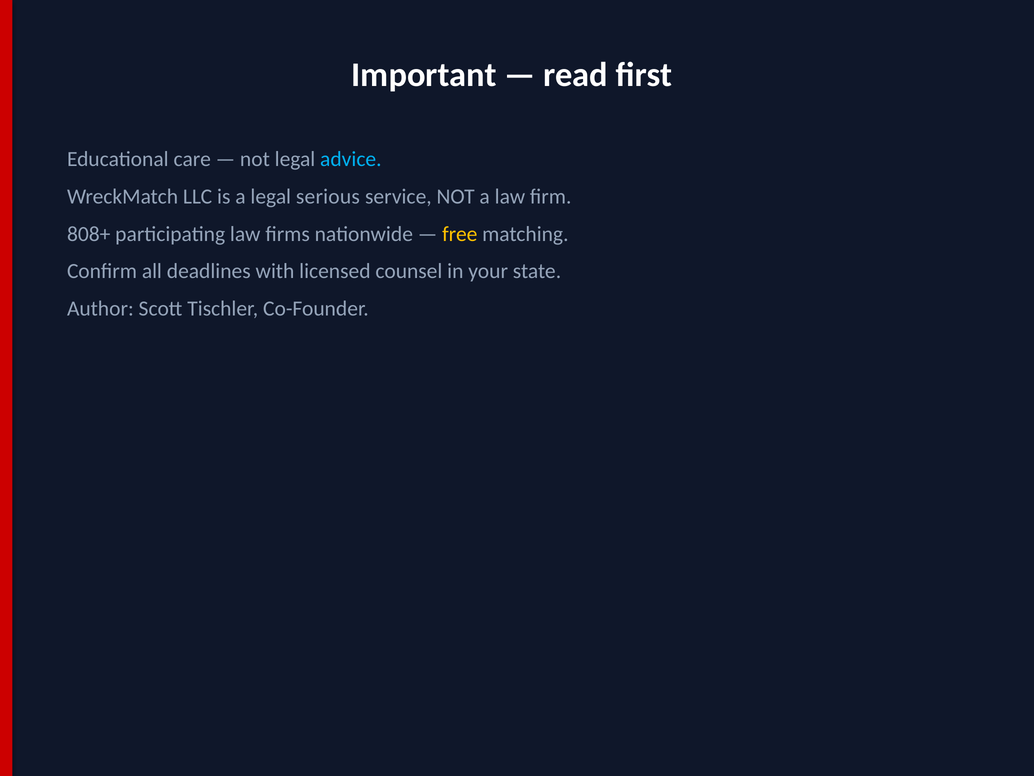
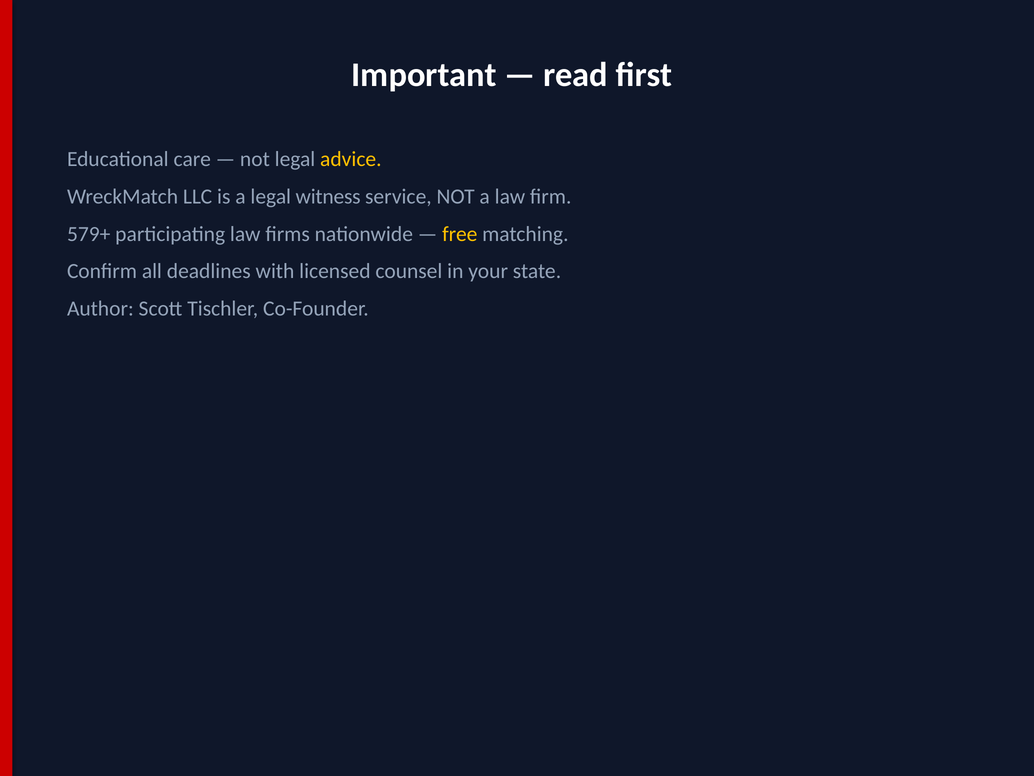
advice colour: light blue -> yellow (351, 159)
serious: serious -> witness (328, 196)
808+: 808+ -> 579+ (89, 234)
